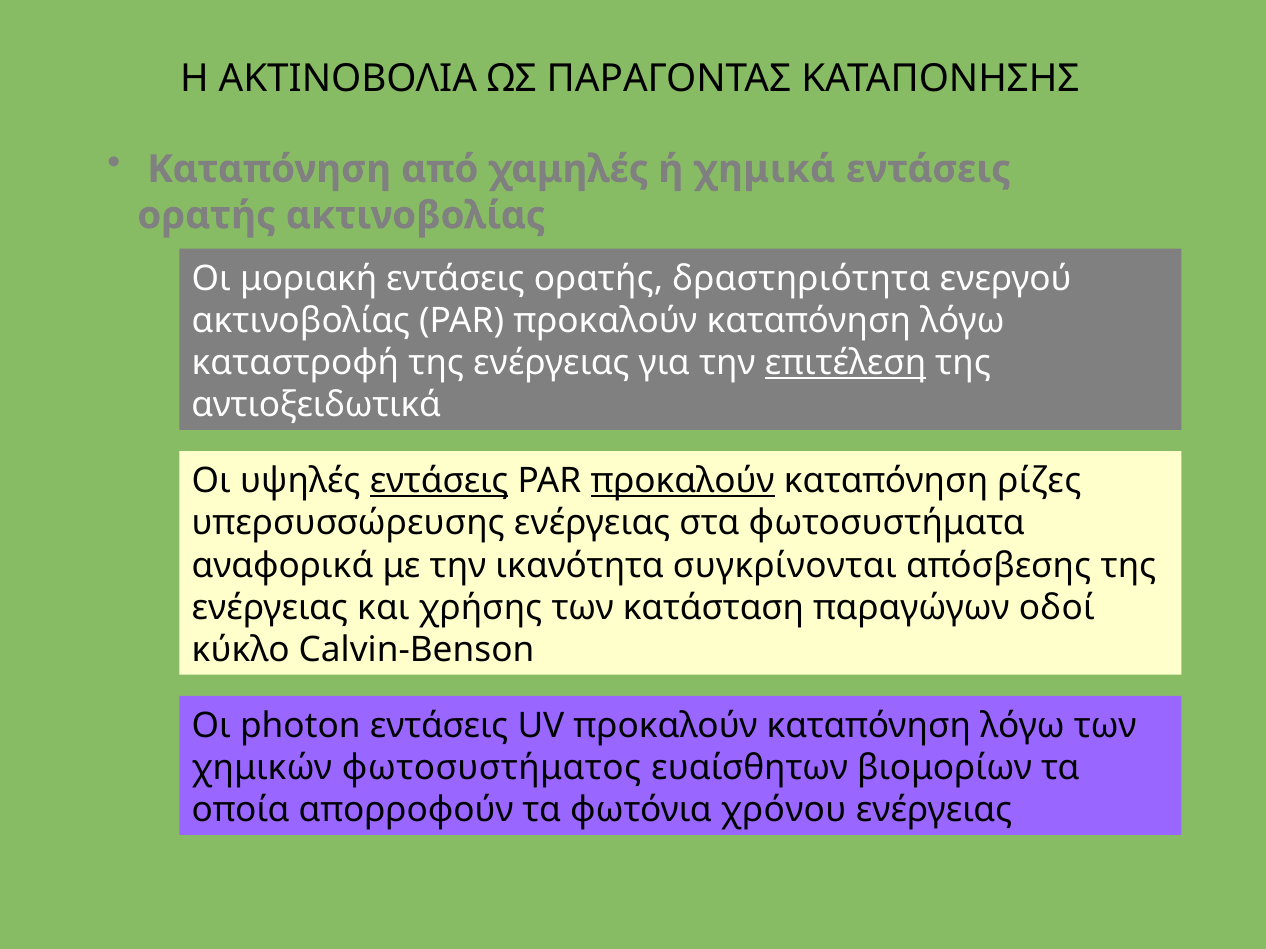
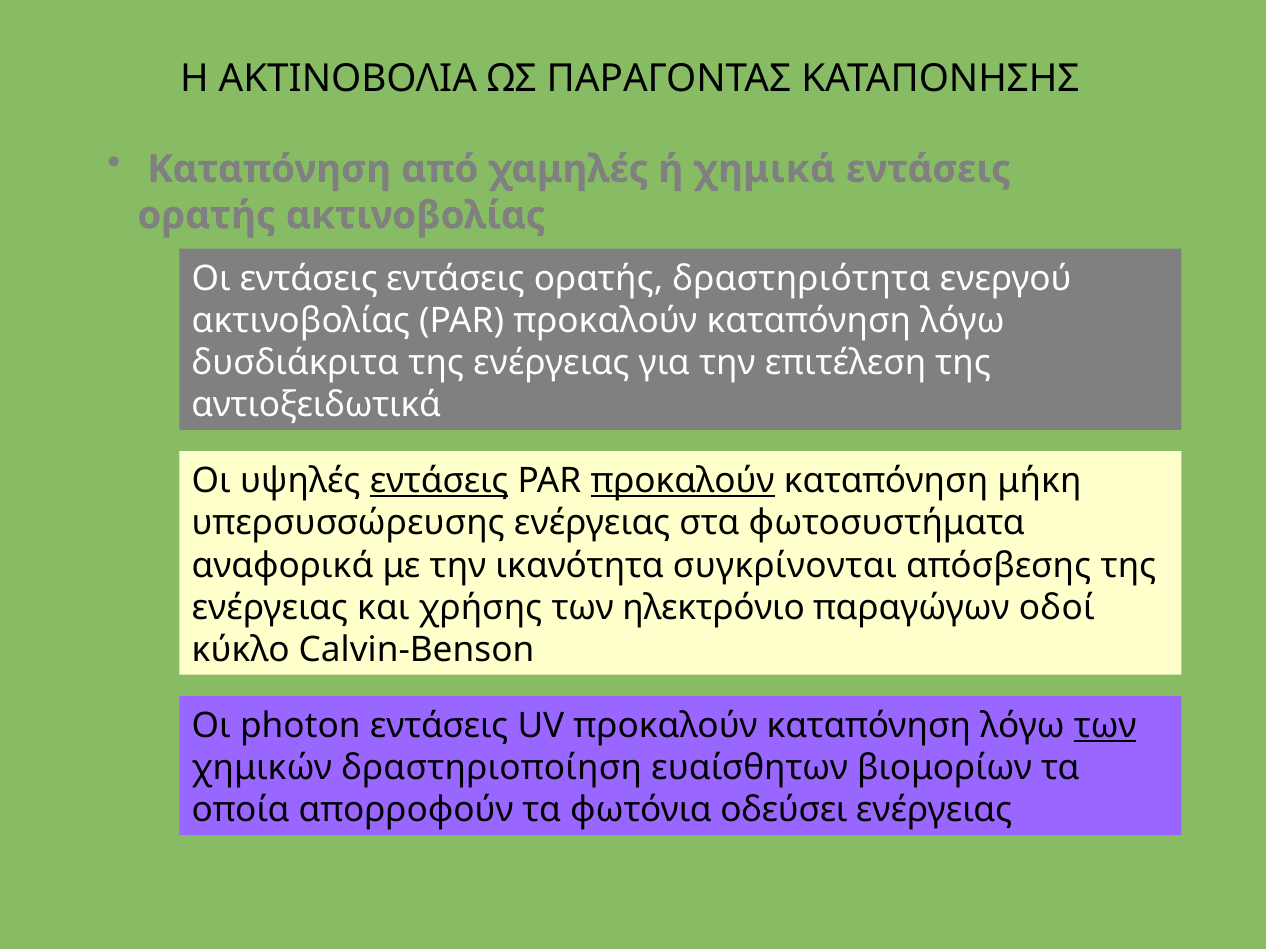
Οι μοριακή: μοριακή -> εντάσεις (309, 279)
καταστροφή: καταστροφή -> δυσδιάκριτα (295, 363)
επιτέλεση underline: present -> none (846, 363)
ρίζες: ρίζες -> μήκη (1039, 481)
κατάσταση: κατάσταση -> ηλεκτρόνιο (714, 608)
των underline: none -> present (1105, 726)
φωτοσυστήματος: φωτοσυστήματος -> δραστηριοποίηση (492, 768)
χρόνου: χρόνου -> οδεύσει (784, 811)
